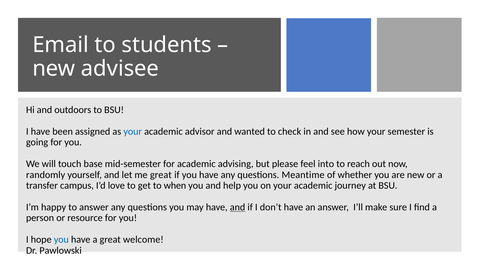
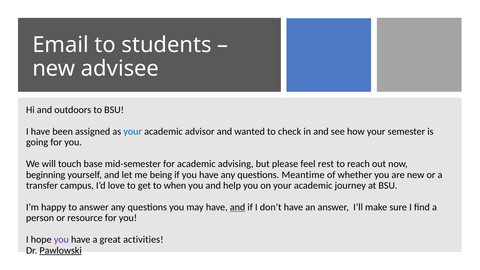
into: into -> rest (326, 164)
randomly: randomly -> beginning (46, 175)
me great: great -> being (161, 175)
you colour: blue -> purple (61, 240)
welcome: welcome -> activities (143, 240)
Pawlowski underline: none -> present (61, 250)
